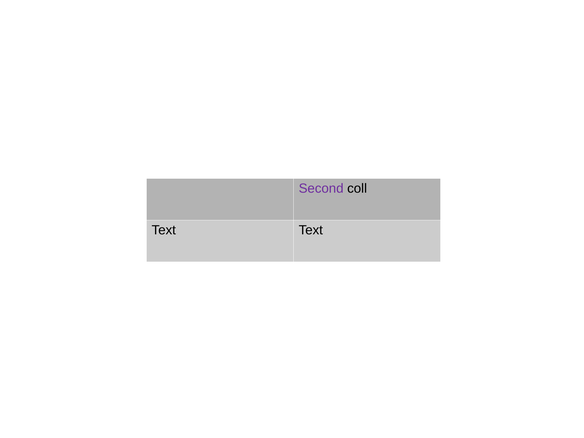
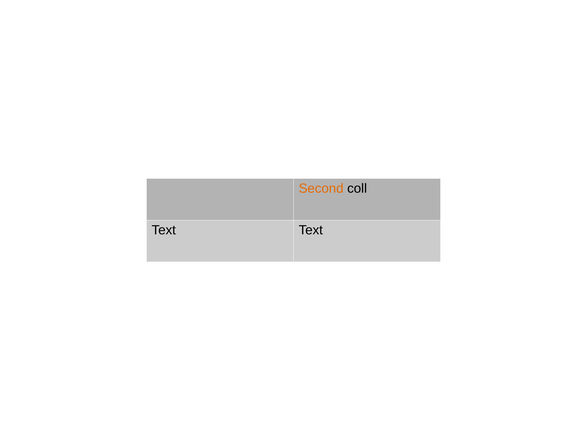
Second colour: purple -> orange (321, 189)
